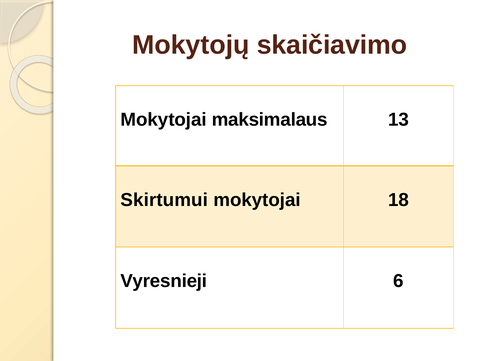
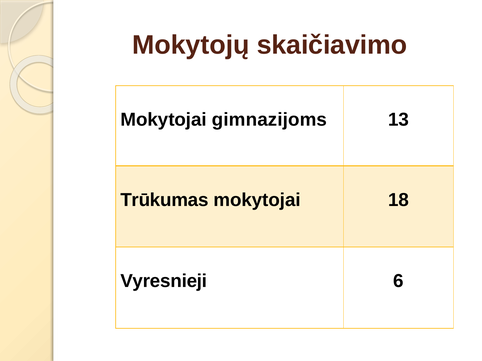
maksimalaus: maksimalaus -> gimnazijoms (270, 120)
Skirtumui: Skirtumui -> Trūkumas (164, 200)
